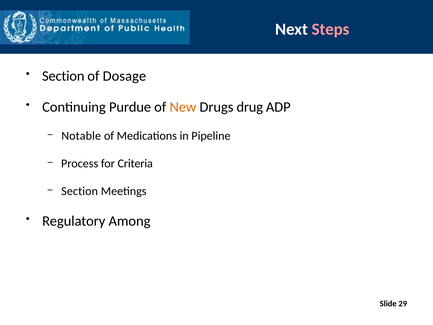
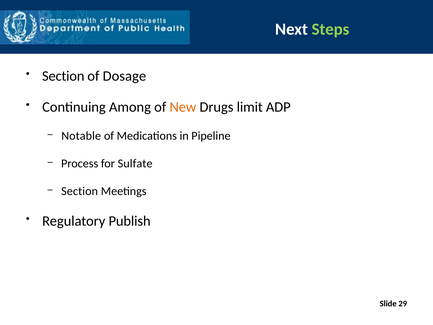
Steps colour: pink -> light green (331, 29)
Purdue: Purdue -> Among (130, 107)
drug: drug -> limit (250, 107)
Criteria: Criteria -> Sulfate (135, 163)
Among: Among -> Publish (130, 221)
